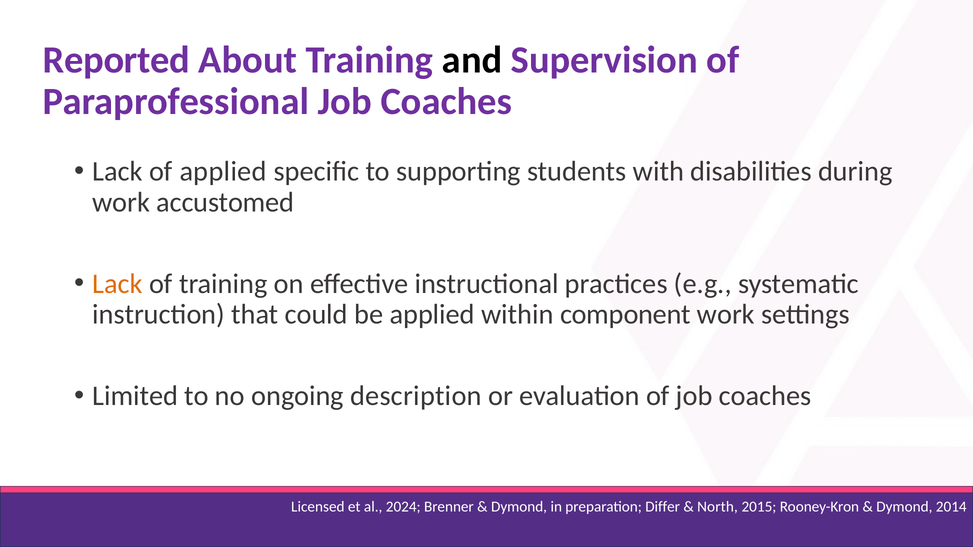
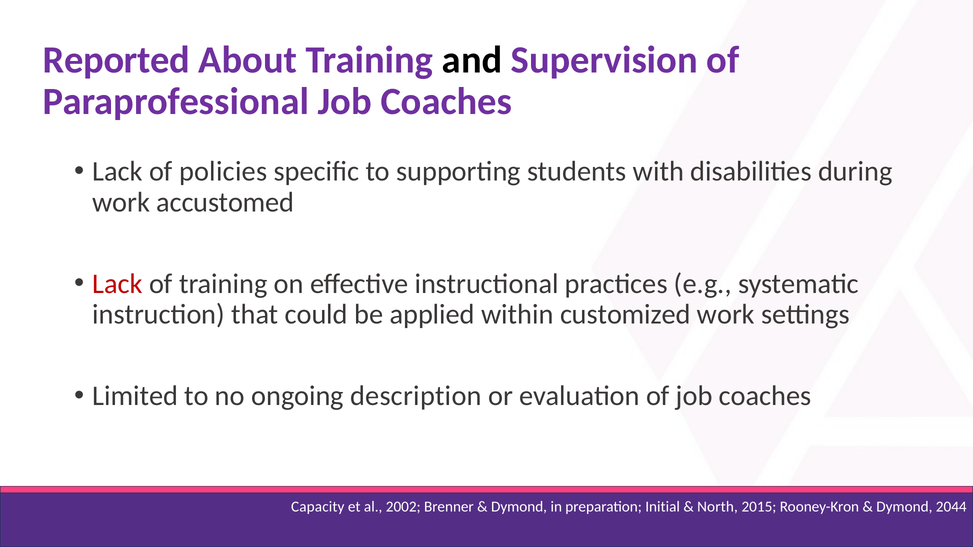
of applied: applied -> policies (223, 172)
Lack colour: orange -> red (118, 284)
component: component -> customized (625, 315)
Licensed: Licensed -> Capacity (318, 507)
2024: 2024 -> 2002 (403, 507)
Differ: Differ -> Initial (663, 507)
2014: 2014 -> 2044 (951, 507)
